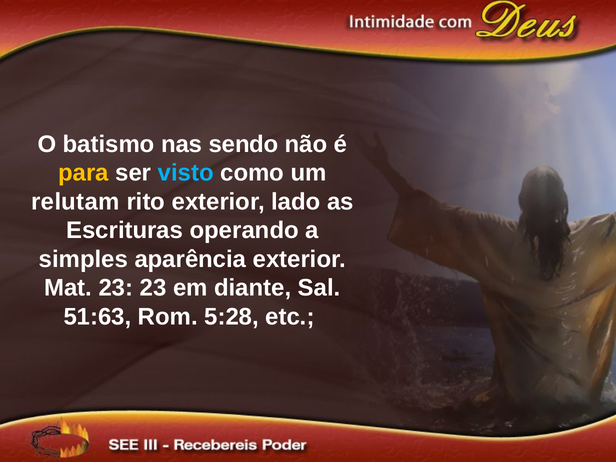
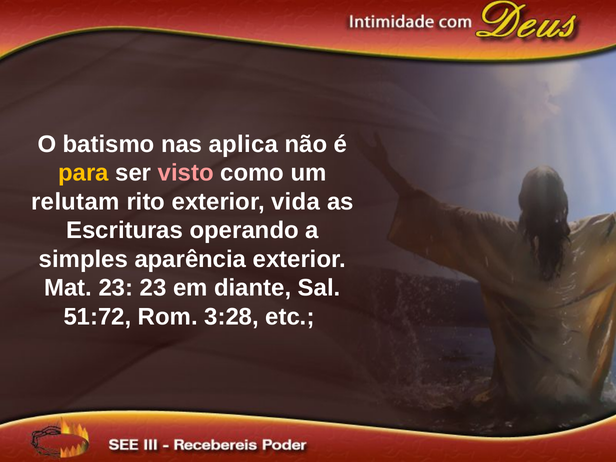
sendo: sendo -> aplica (243, 144)
visto colour: light blue -> pink (186, 173)
lado: lado -> vida (296, 202)
51:63: 51:63 -> 51:72 (97, 317)
5:28: 5:28 -> 3:28 (232, 317)
